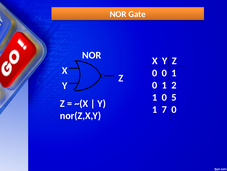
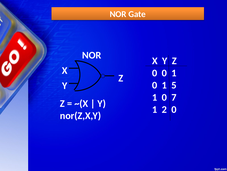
2: 2 -> 5 (174, 85)
5: 5 -> 7 (174, 97)
7: 7 -> 2 (164, 109)
